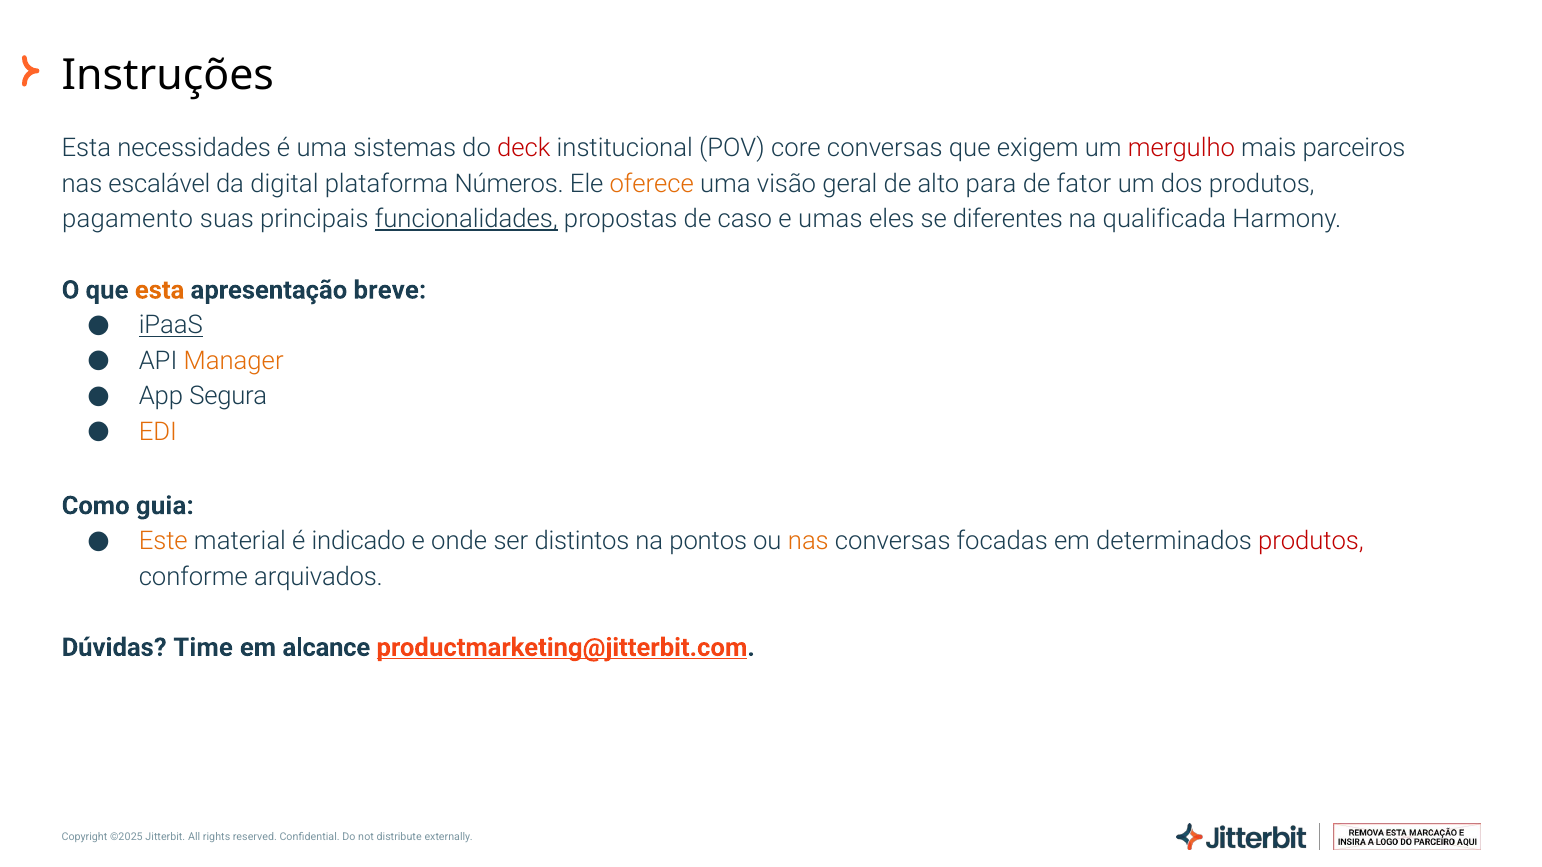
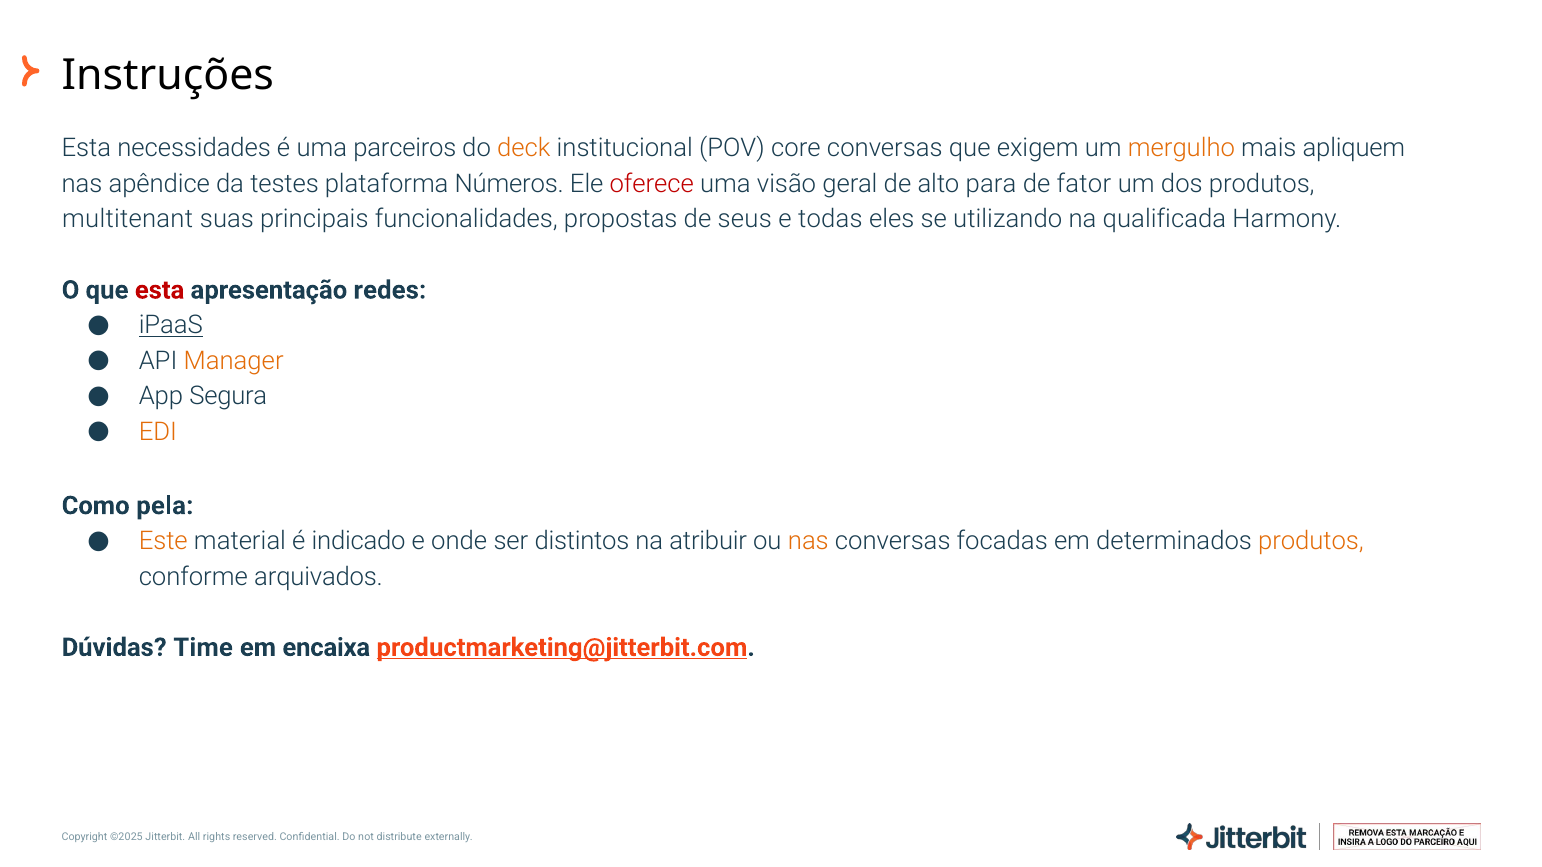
sistemas: sistemas -> parceiros (405, 148)
deck colour: red -> orange (524, 148)
mergulho colour: red -> orange (1181, 148)
parceiros: parceiros -> apliquem (1354, 148)
escalável: escalável -> apêndice (159, 184)
digital: digital -> testes (285, 184)
oferece colour: orange -> red (652, 184)
pagamento: pagamento -> multitenant (128, 219)
funcionalidades underline: present -> none (466, 219)
caso: caso -> seus (745, 219)
umas: umas -> todas (830, 219)
diferentes: diferentes -> utilizando (1008, 219)
esta colour: orange -> red (160, 290)
breve: breve -> redes (390, 290)
guia: guia -> pela (165, 506)
pontos: pontos -> atribuir (708, 541)
produtos colour: red -> orange (1311, 541)
alcance: alcance -> encaixa (326, 648)
